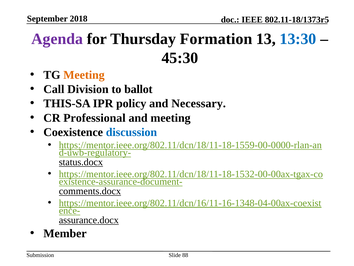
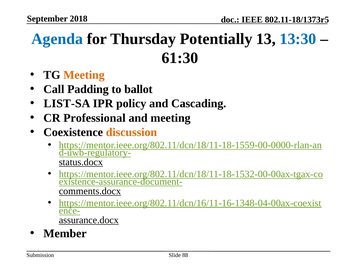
Agenda colour: purple -> blue (57, 39)
Formation: Formation -> Potentially (216, 39)
45:30: 45:30 -> 61:30 (180, 58)
Division: Division -> Padding (88, 89)
THIS-SA: THIS-SA -> LIST-SA (67, 103)
Necessary: Necessary -> Cascading (199, 103)
discussion colour: blue -> orange (131, 132)
